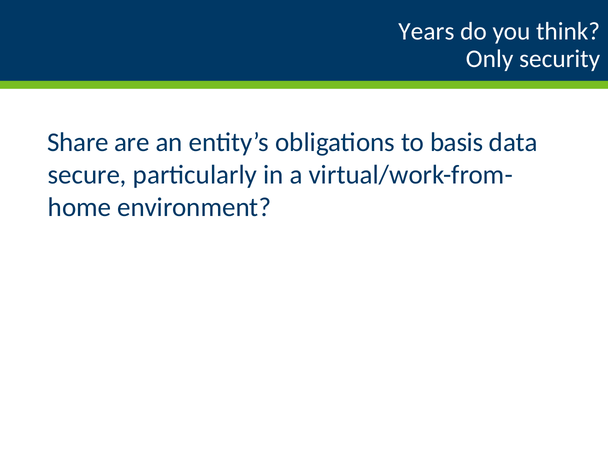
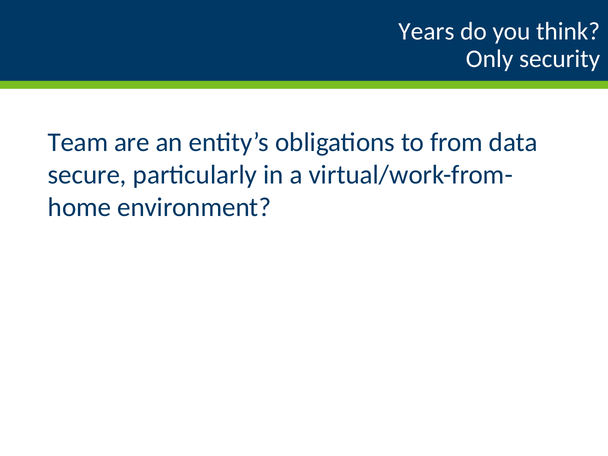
Share: Share -> Team (78, 143)
basis: basis -> from (457, 143)
